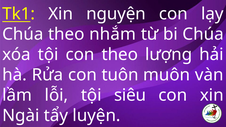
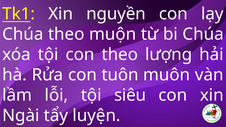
nguyện: nguyện -> nguyền (116, 14)
nhắm: nhắm -> muộn (113, 34)
